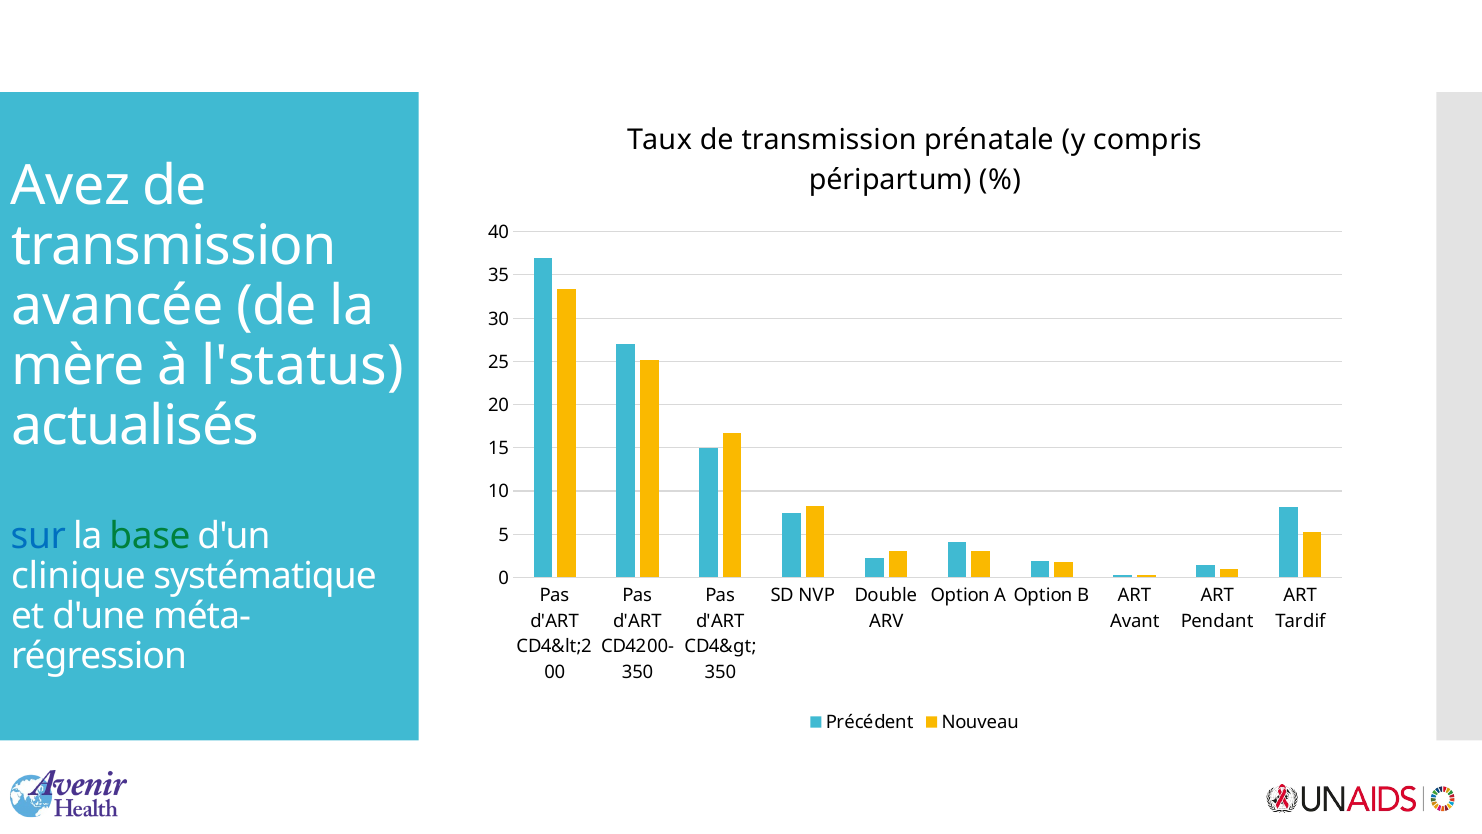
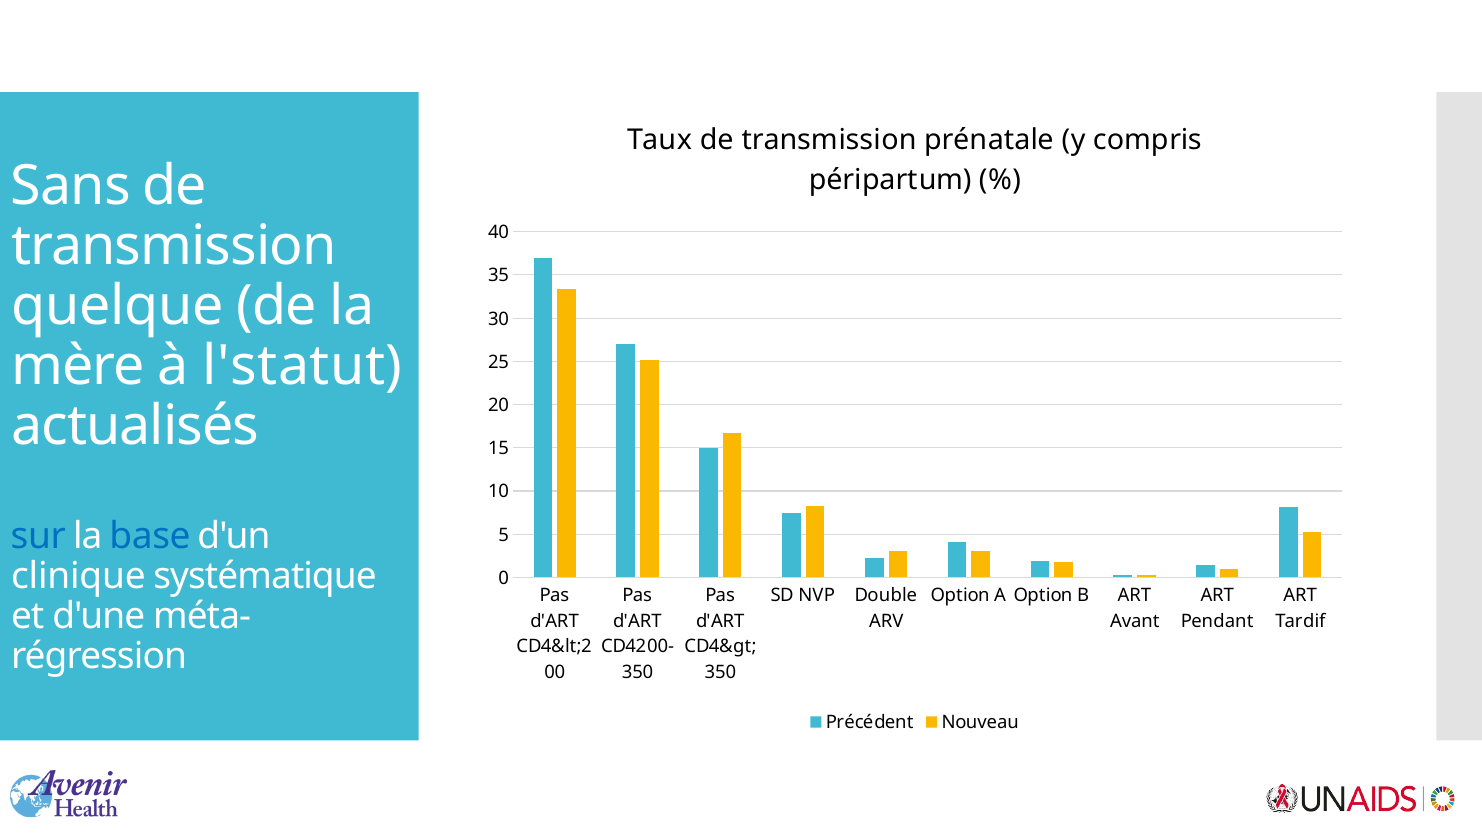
Avez: Avez -> Sans (71, 186)
avancée: avancée -> quelque (118, 306)
l'status: l'status -> l'statut (302, 366)
base colour: green -> blue (150, 536)
